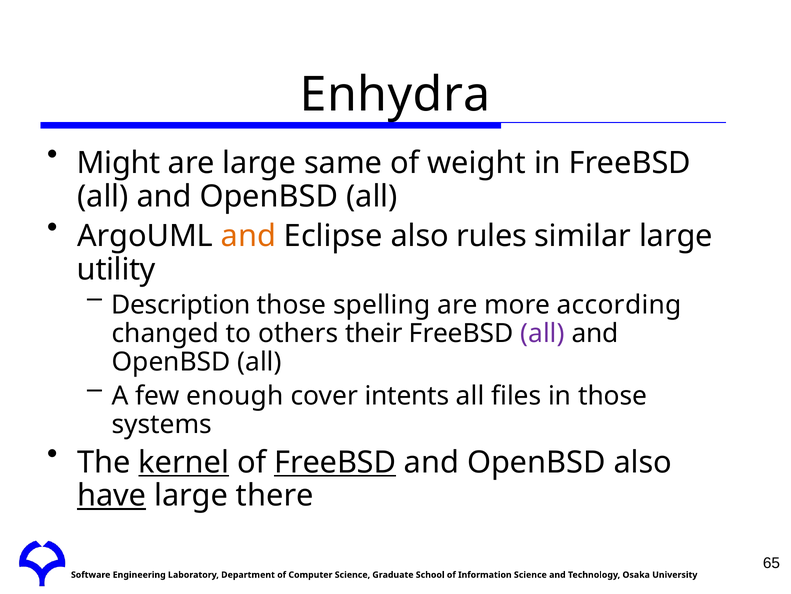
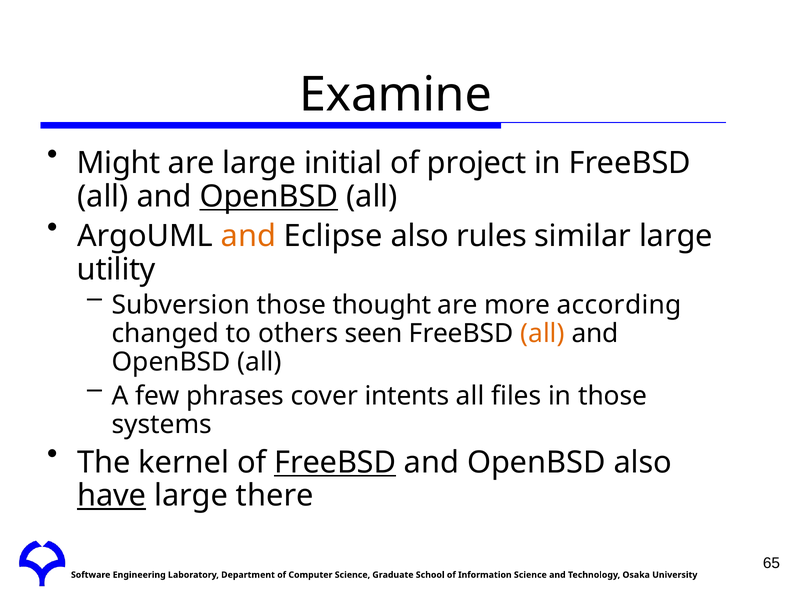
Enhydra: Enhydra -> Examine (396, 95)
same: same -> initial (343, 163)
weight: weight -> project (477, 163)
OpenBSD underline: none -> present (269, 196)
Description: Description -> Subversion (181, 305)
spelling: spelling -> thought (382, 305)
their: their -> seen (374, 333)
all colour: purple -> orange (542, 333)
enough: enough -> phrases (235, 396)
kernel underline: present -> none (184, 462)
